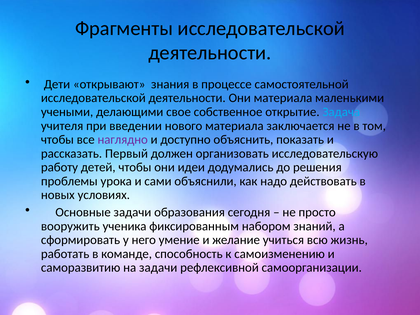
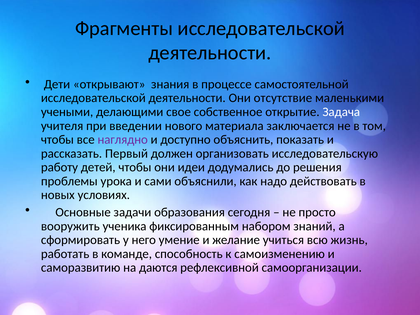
Они материала: материала -> отсутствие (283, 98)
Задача colour: light blue -> white (341, 112)
на задачи: задачи -> даются (158, 268)
